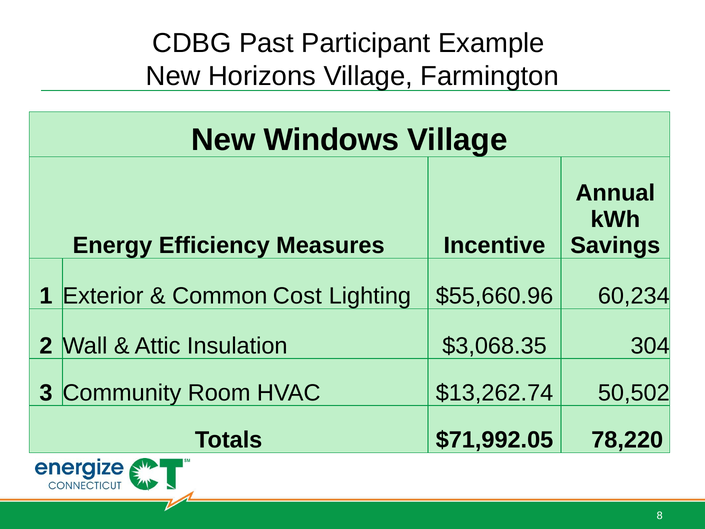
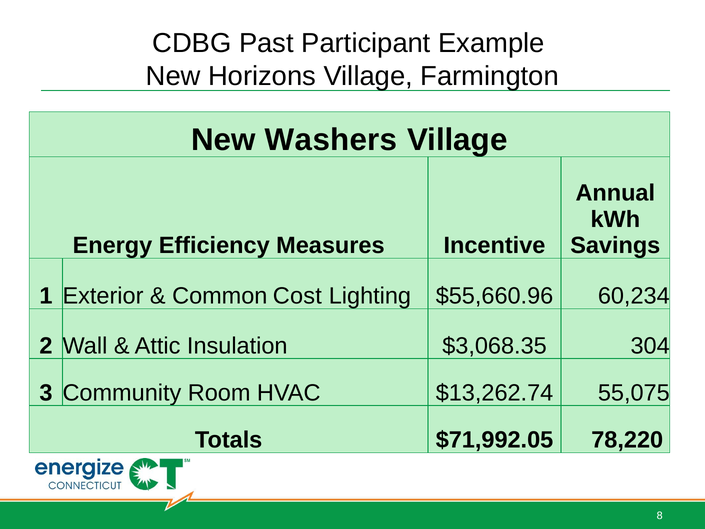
Windows: Windows -> Washers (331, 140)
50,502: 50,502 -> 55,075 (634, 393)
